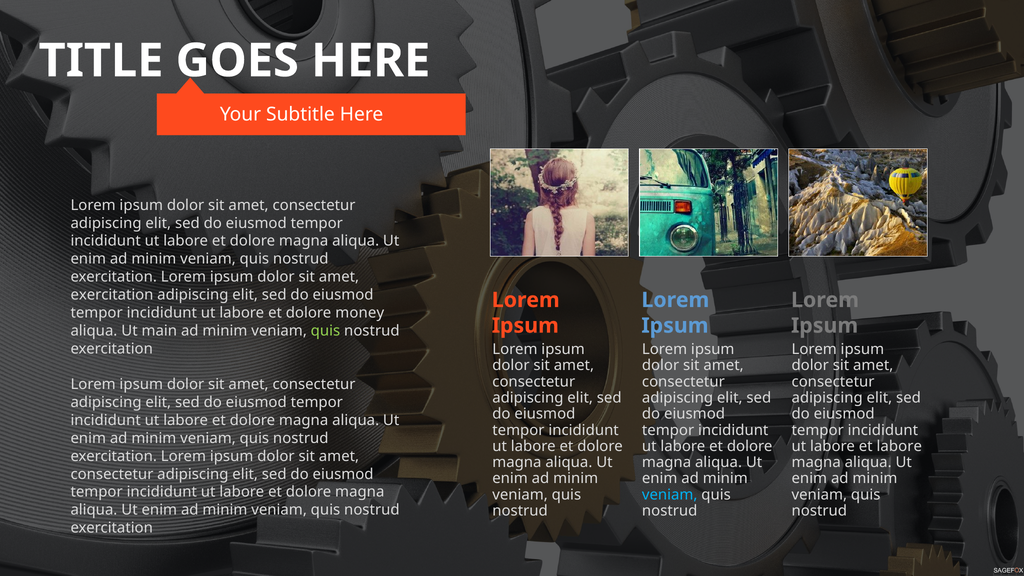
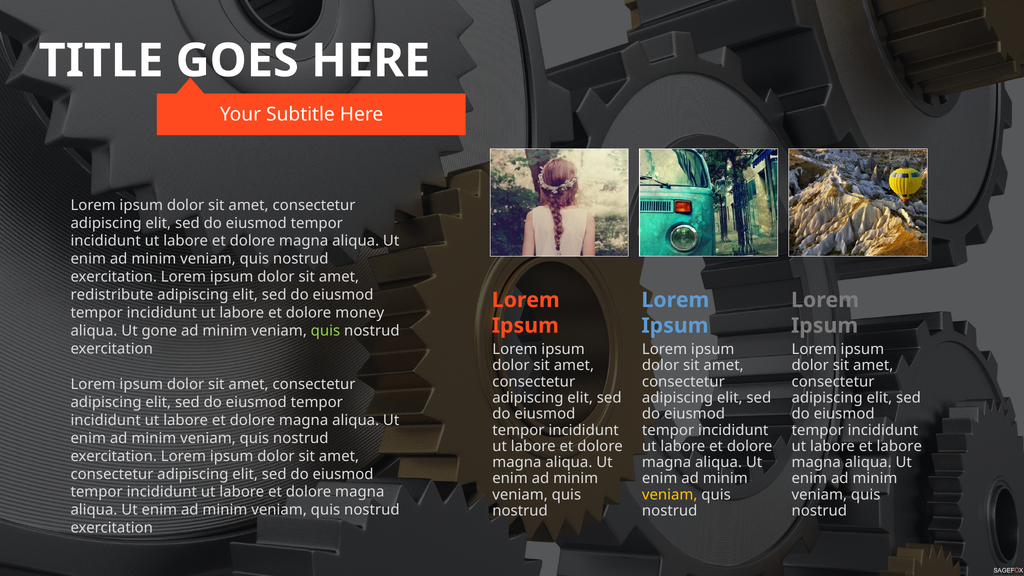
exercitation: exercitation -> redistribute (112, 295)
main: main -> gone (159, 331)
veniam colour: light blue -> yellow (670, 495)
